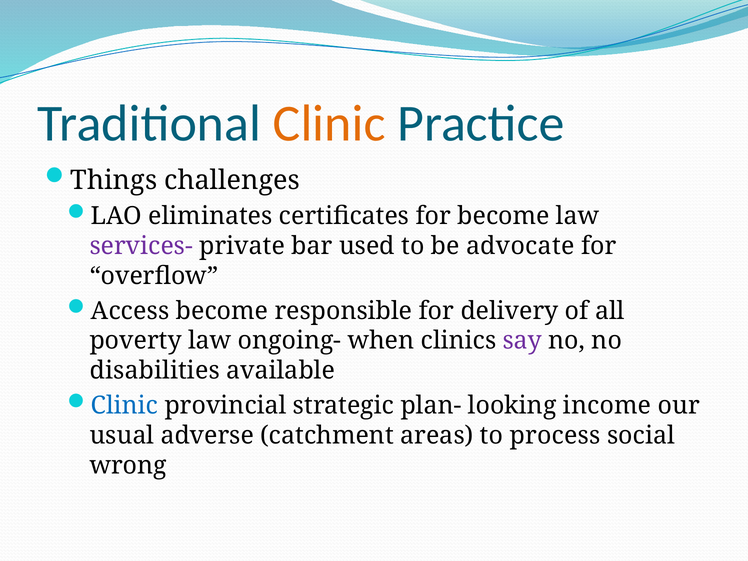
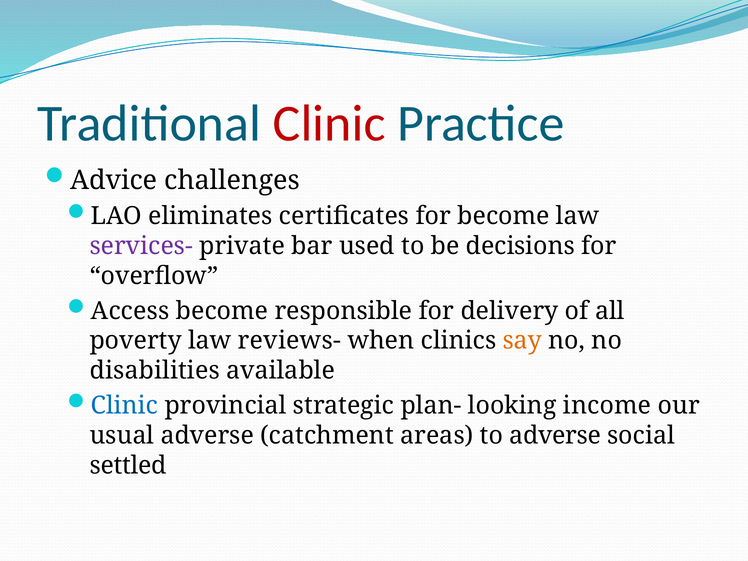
Clinic colour: orange -> red (329, 124)
Things: Things -> Advice (114, 180)
advocate: advocate -> decisions (520, 246)
ongoing-: ongoing- -> reviews- (289, 341)
say colour: purple -> orange (522, 341)
to process: process -> adverse (555, 435)
wrong: wrong -> settled (128, 465)
